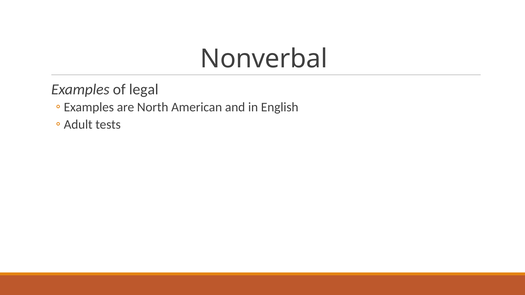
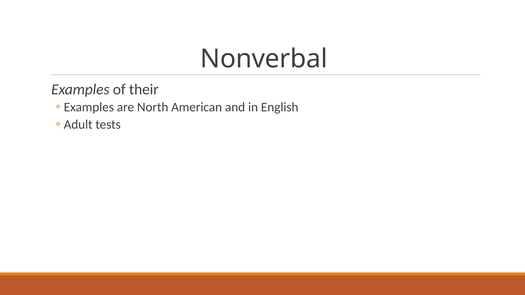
legal: legal -> their (144, 90)
